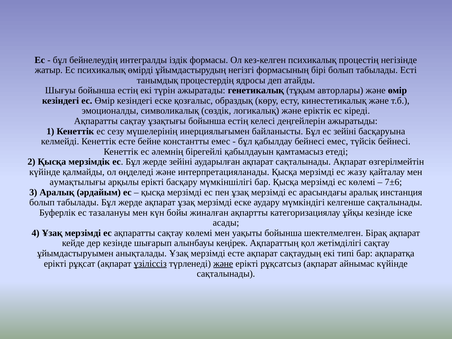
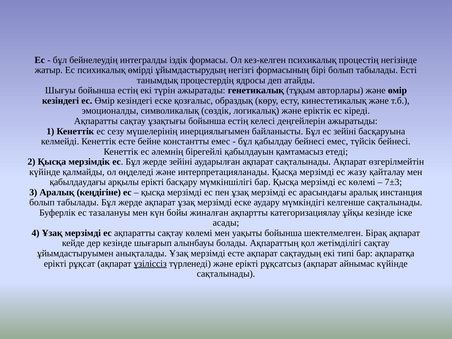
аумақтылығы: аумақтылығы -> қабылдаудағы (78, 182)
7±6: 7±6 -> 7±3 (393, 182)
әрдайым: әрдайым -> кеңдігіне (99, 192)
кеңірек: кеңірек -> болады (232, 243)
және underline: present -> none (223, 264)
